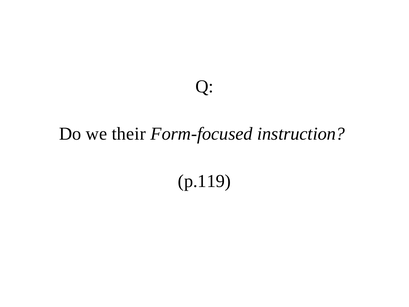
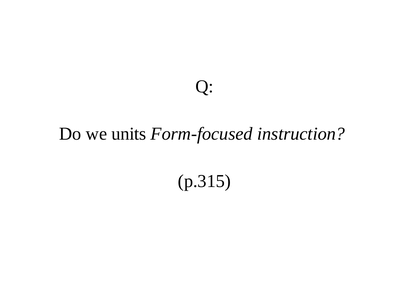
their: their -> units (129, 134)
p.119: p.119 -> p.315 (204, 181)
